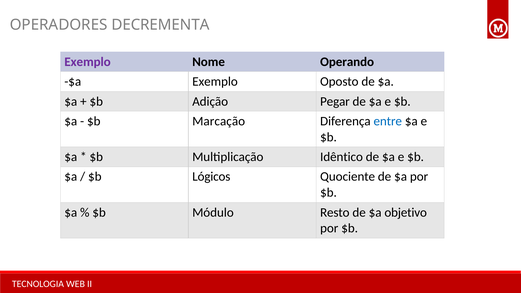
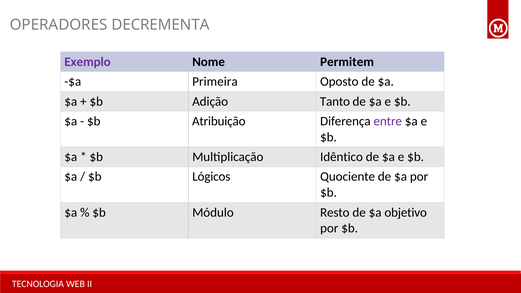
Operando: Operando -> Permitem (347, 62)
-$a Exemplo: Exemplo -> Primeira (215, 82)
Pegar: Pegar -> Tanto (335, 101)
Marcação: Marcação -> Atribuição (219, 121)
entre colour: blue -> purple (388, 121)
